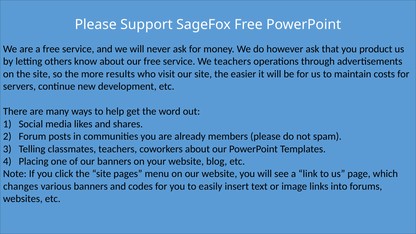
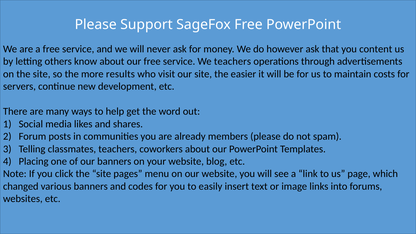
product: product -> content (376, 49)
changes: changes -> changed (21, 186)
